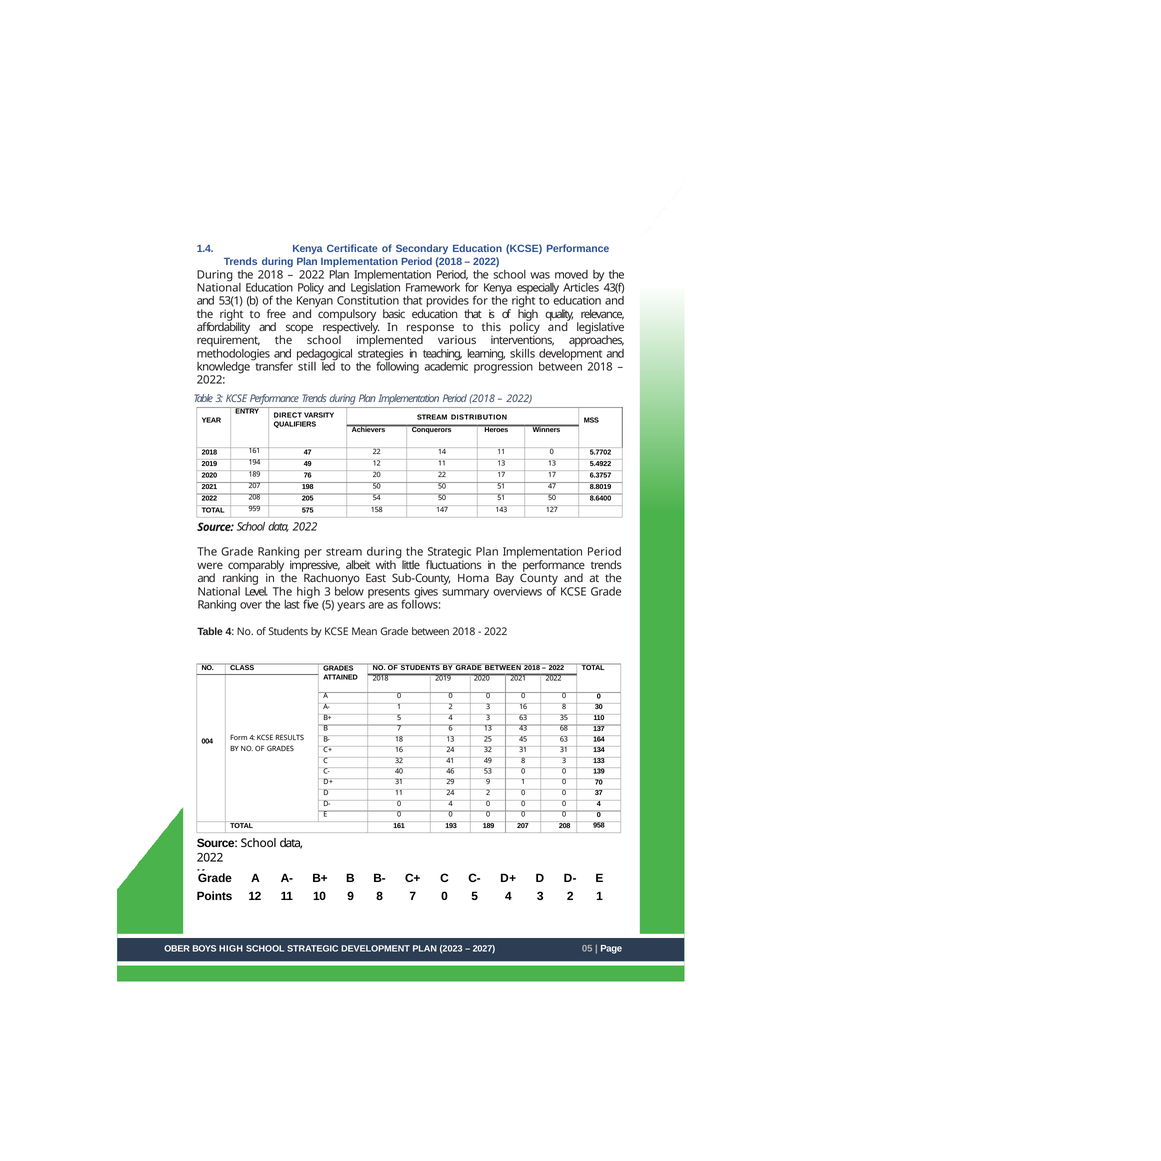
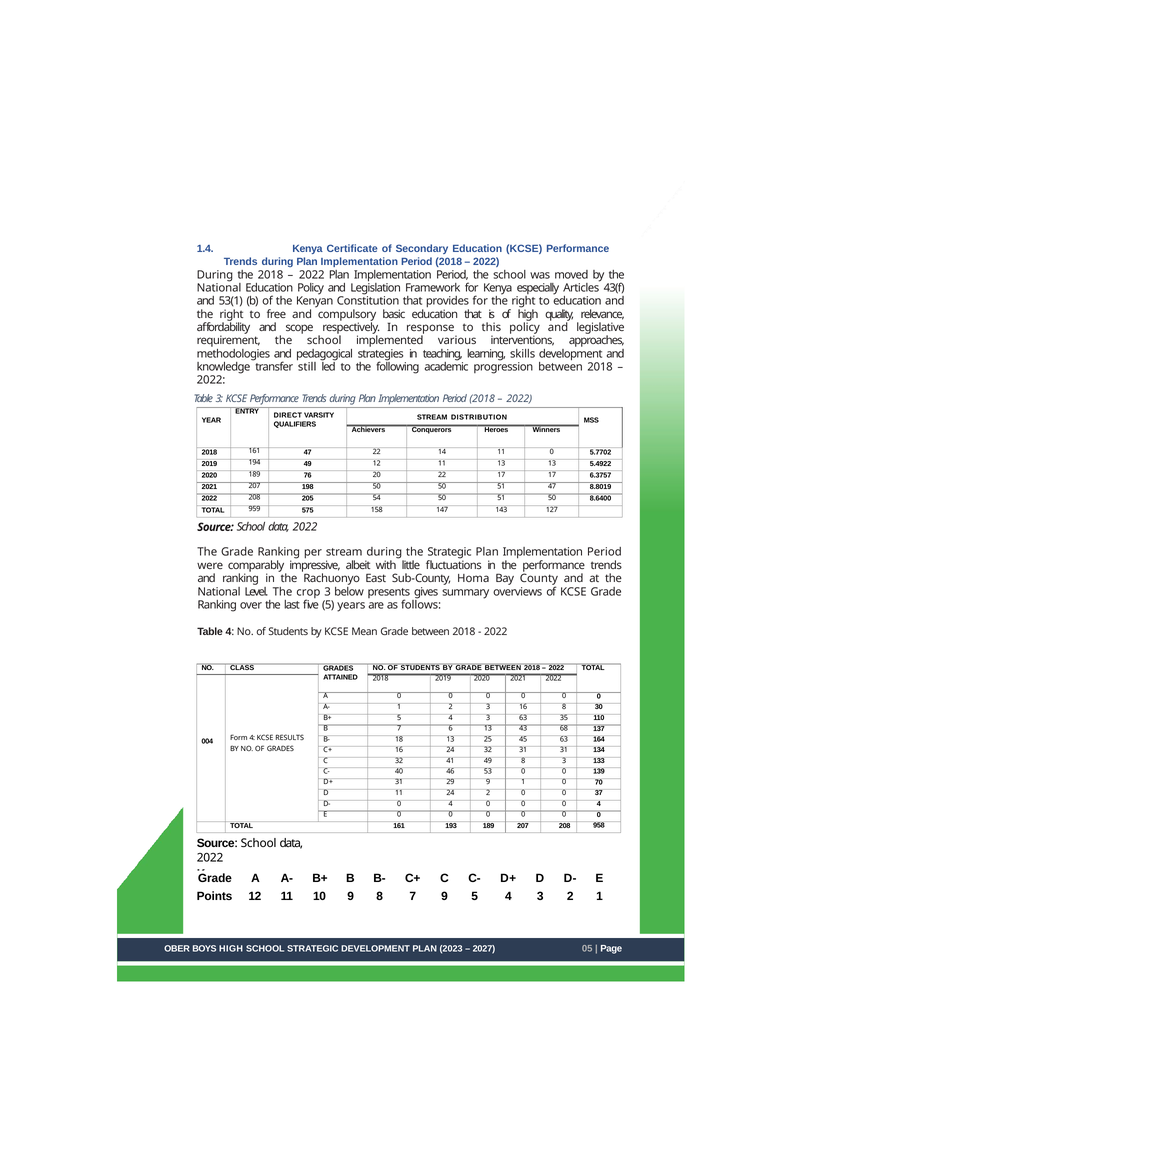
The high: high -> crop (308, 592)
7 0: 0 -> 9 (445, 896)
